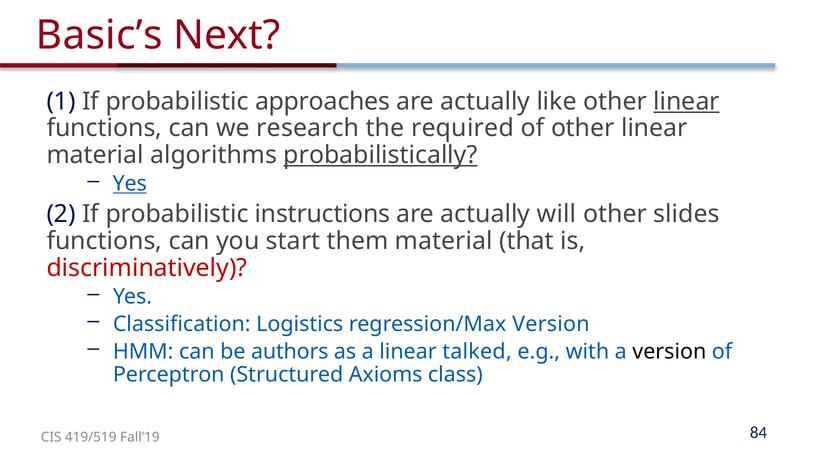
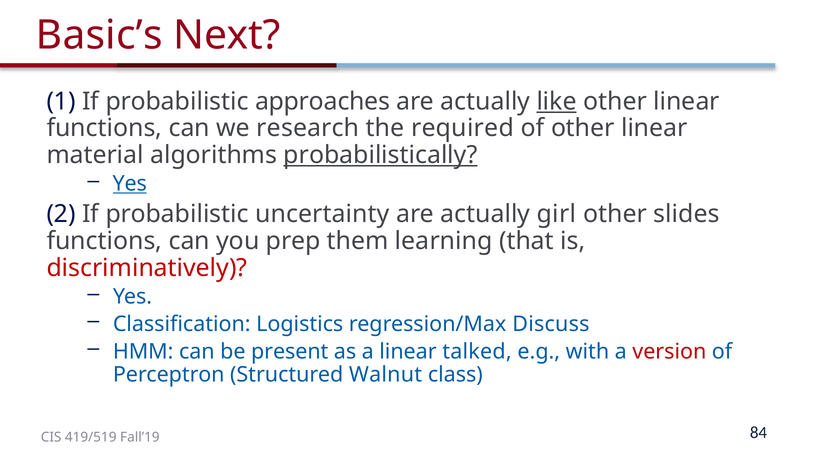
like underline: none -> present (557, 101)
linear underline: present -> none (687, 101)
instructions: instructions -> uncertainty (322, 214)
will: will -> girl (557, 214)
start: start -> prep (293, 241)
them material: material -> learning (444, 241)
regression/Max Version: Version -> Discuss (551, 324)
authors: authors -> present (290, 351)
version colour: black -> red (669, 351)
Axioms: Axioms -> Walnut (386, 375)
